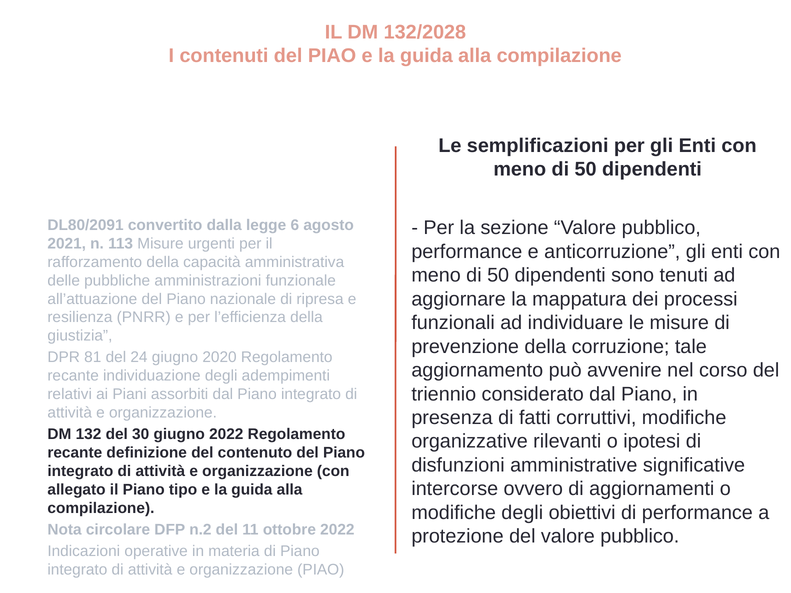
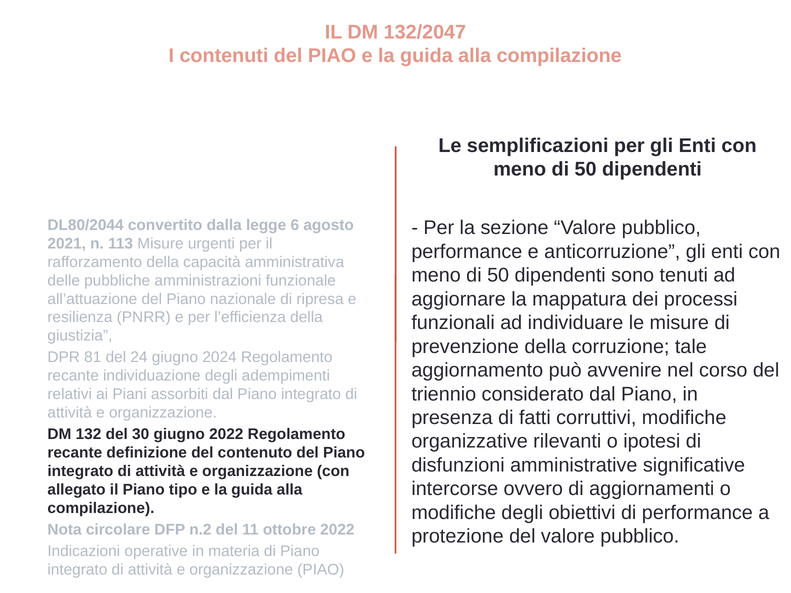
132/2028: 132/2028 -> 132/2047 (425, 32)
DL80/2091: DL80/2091 -> DL80/2044 (86, 225)
2020: 2020 -> 2024 (220, 358)
